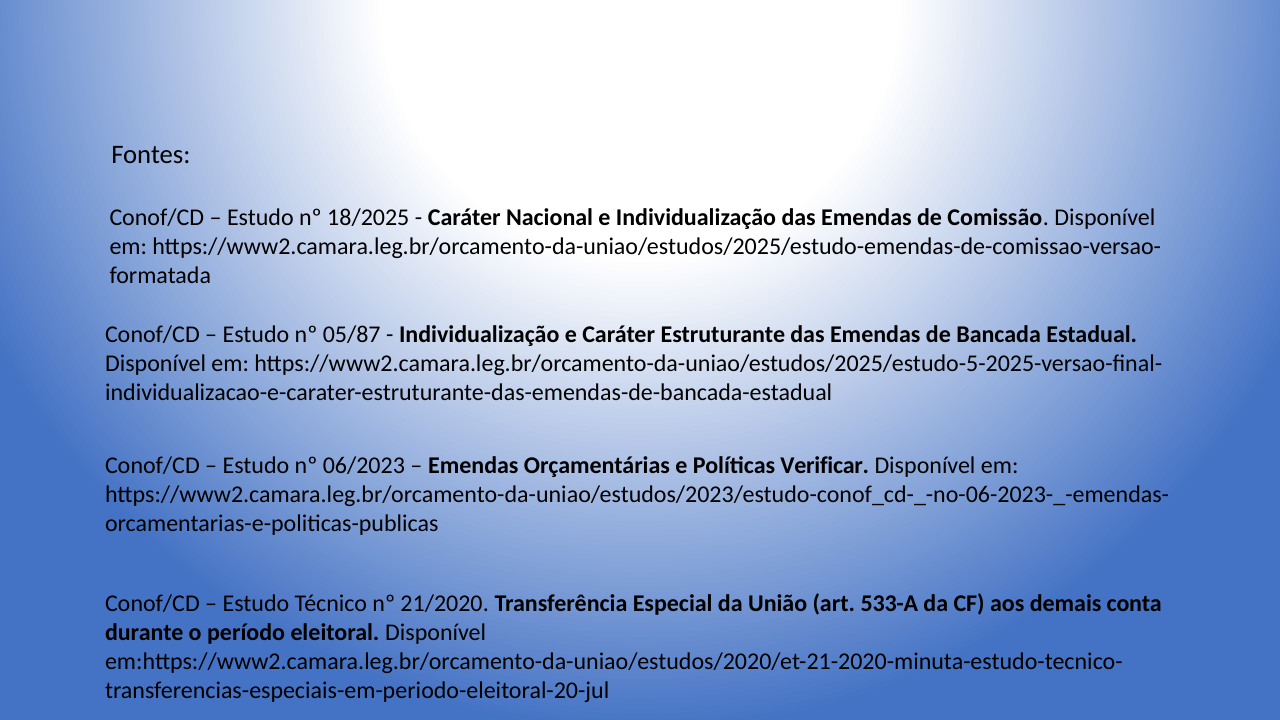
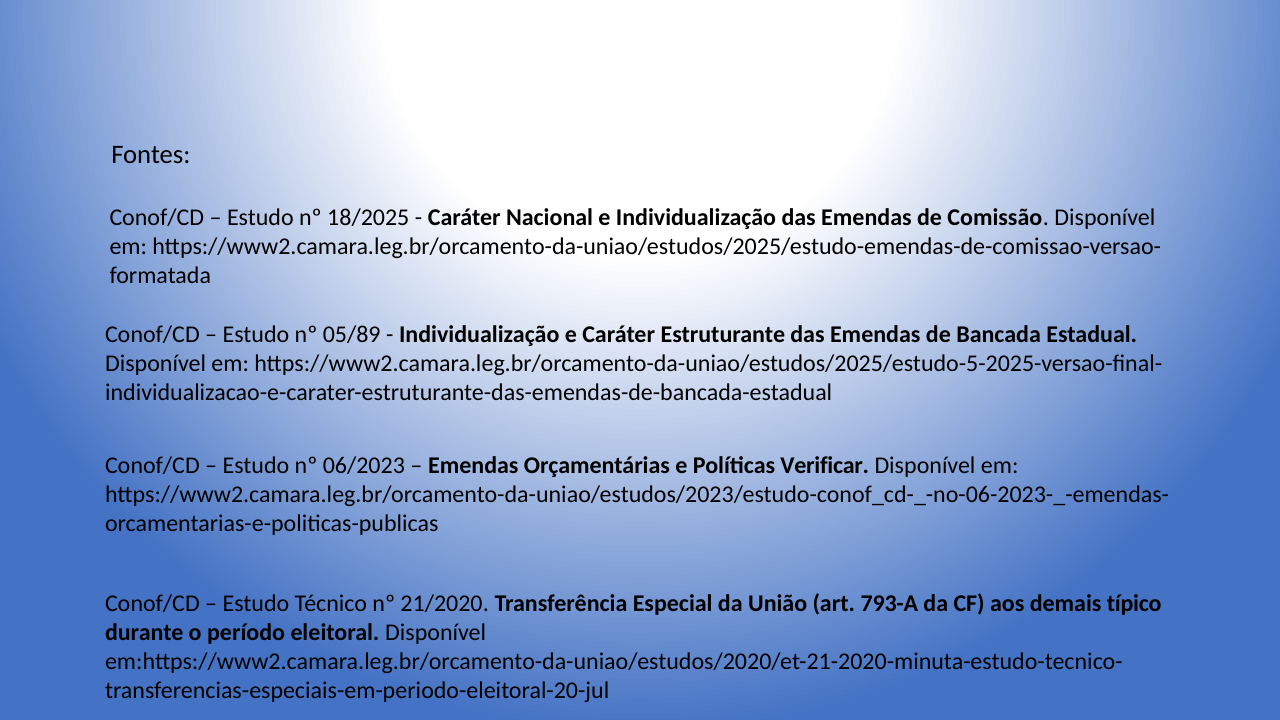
05/87: 05/87 -> 05/89 (352, 335)
533-A: 533-A -> 793-A (889, 604)
conta: conta -> típico (1134, 604)
